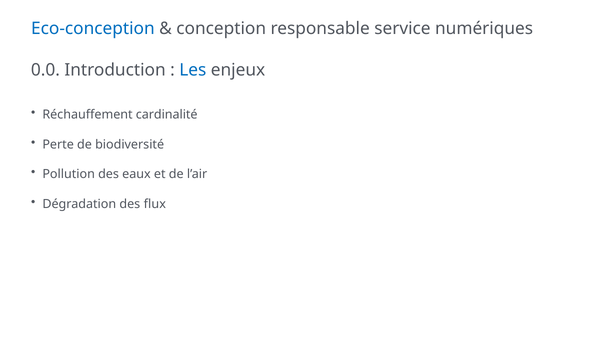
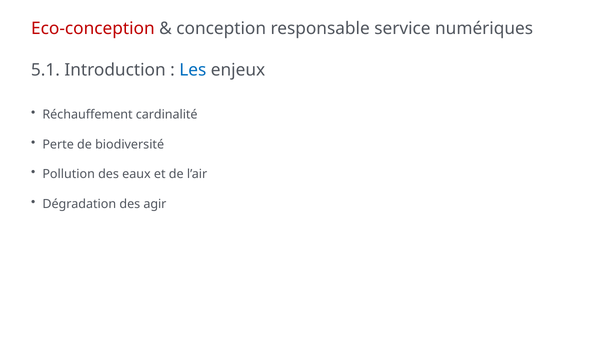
Eco-conception colour: blue -> red (93, 29)
0.0: 0.0 -> 5.1 (45, 70)
flux: flux -> agir (155, 204)
